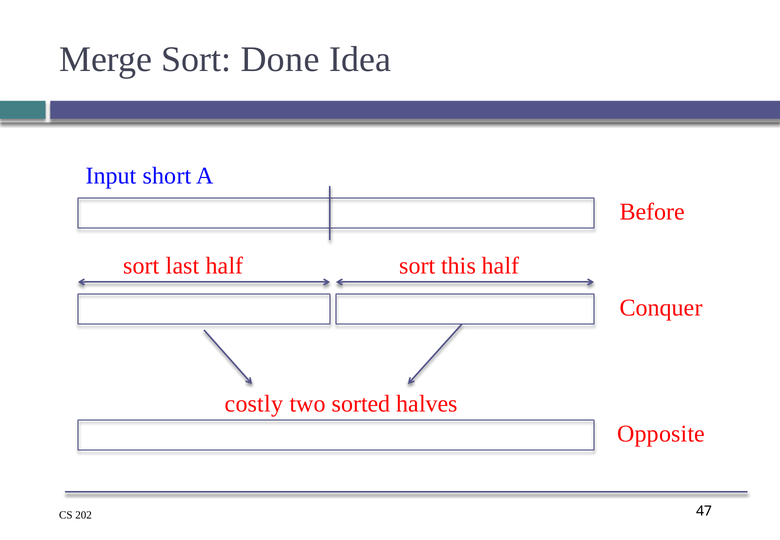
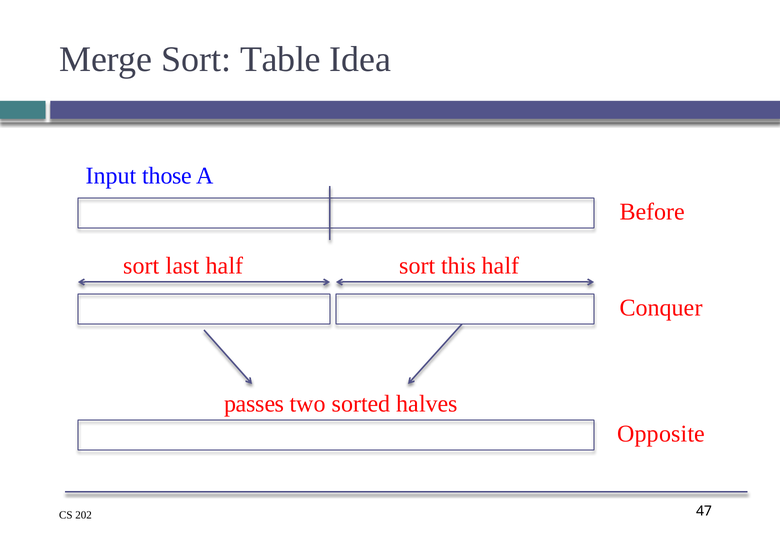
Done: Done -> Table (280, 59)
short: short -> those (167, 176)
costly: costly -> passes (254, 404)
